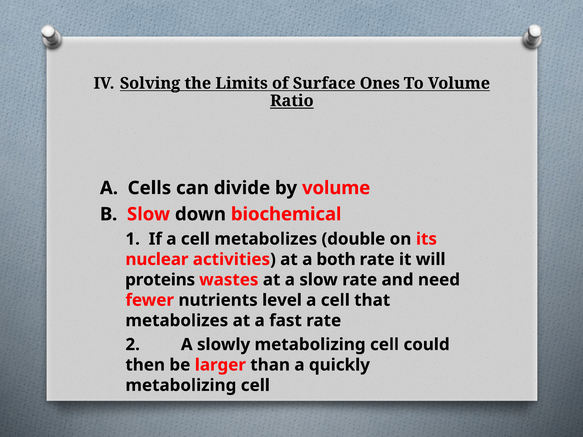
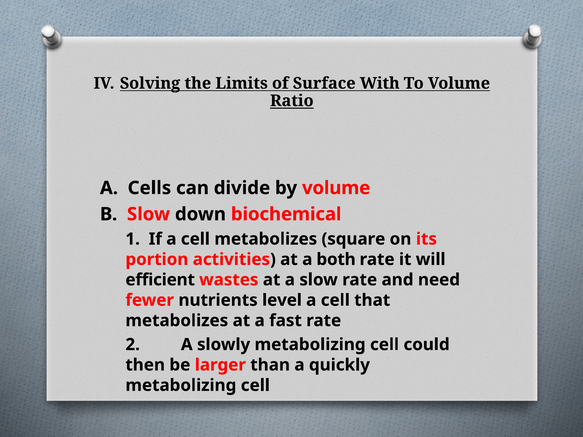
Ones: Ones -> With (380, 83)
double: double -> square (353, 239)
nuclear: nuclear -> portion (157, 260)
proteins: proteins -> efficient (160, 280)
